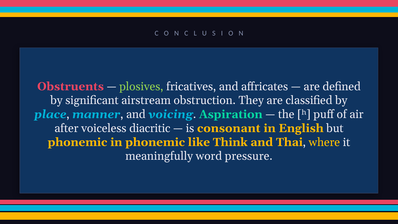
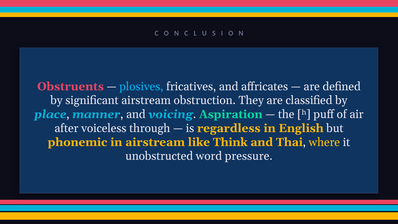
plosives colour: light green -> light blue (141, 86)
diacritic: diacritic -> through (150, 128)
consonant: consonant -> regardless (229, 128)
in phonemic: phonemic -> airstream (155, 142)
meaningfully: meaningfully -> unobstructed (159, 156)
